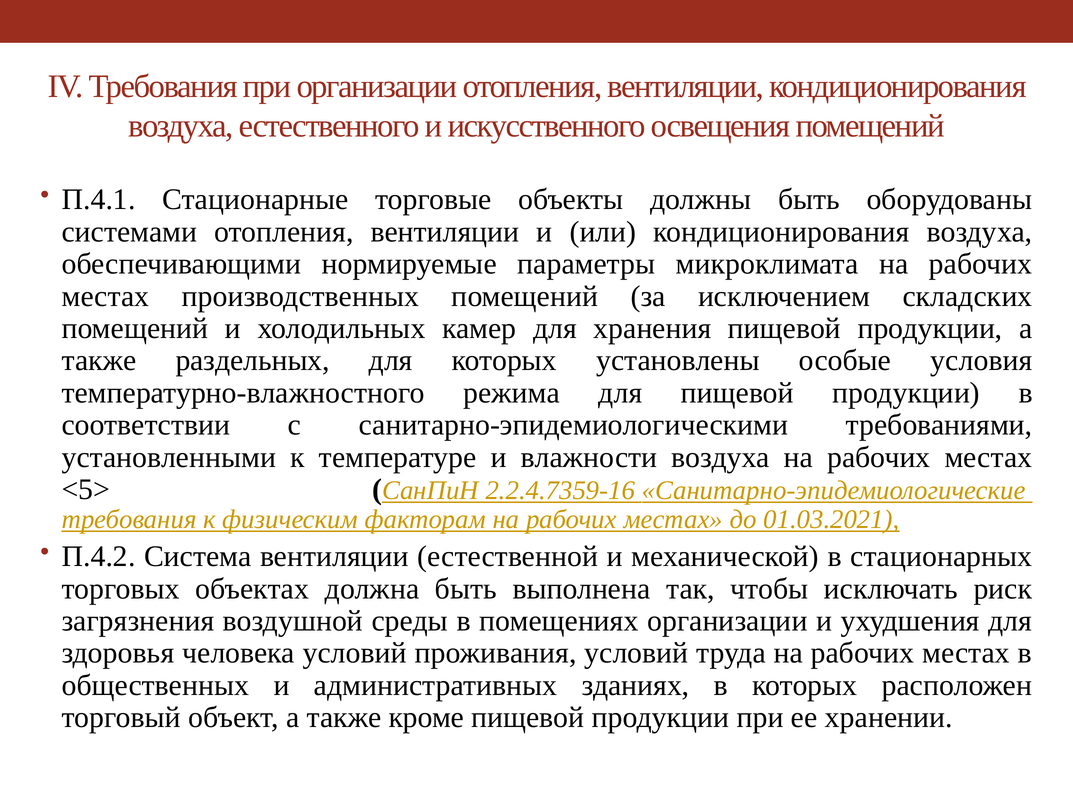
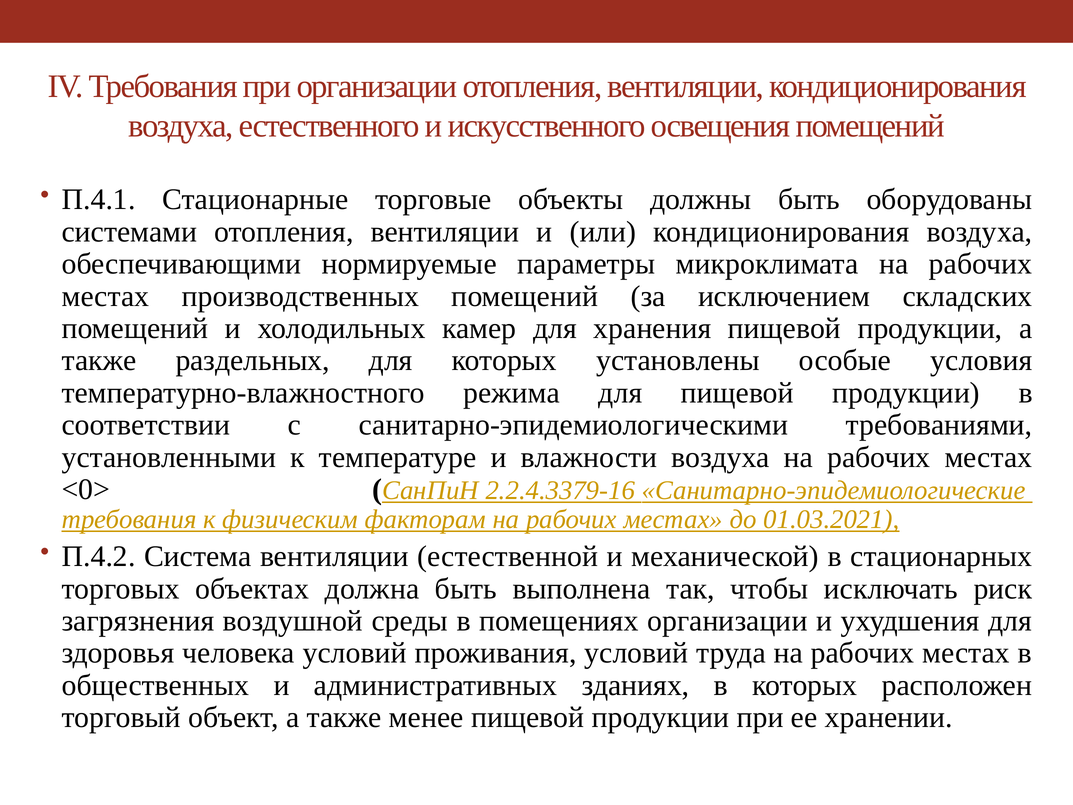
<5>: <5> -> <0> (86, 489)
2.2.4.7359-16: 2.2.4.7359-16 -> 2.2.4.3379-16 (560, 490)
кроме: кроме -> менее (426, 717)
